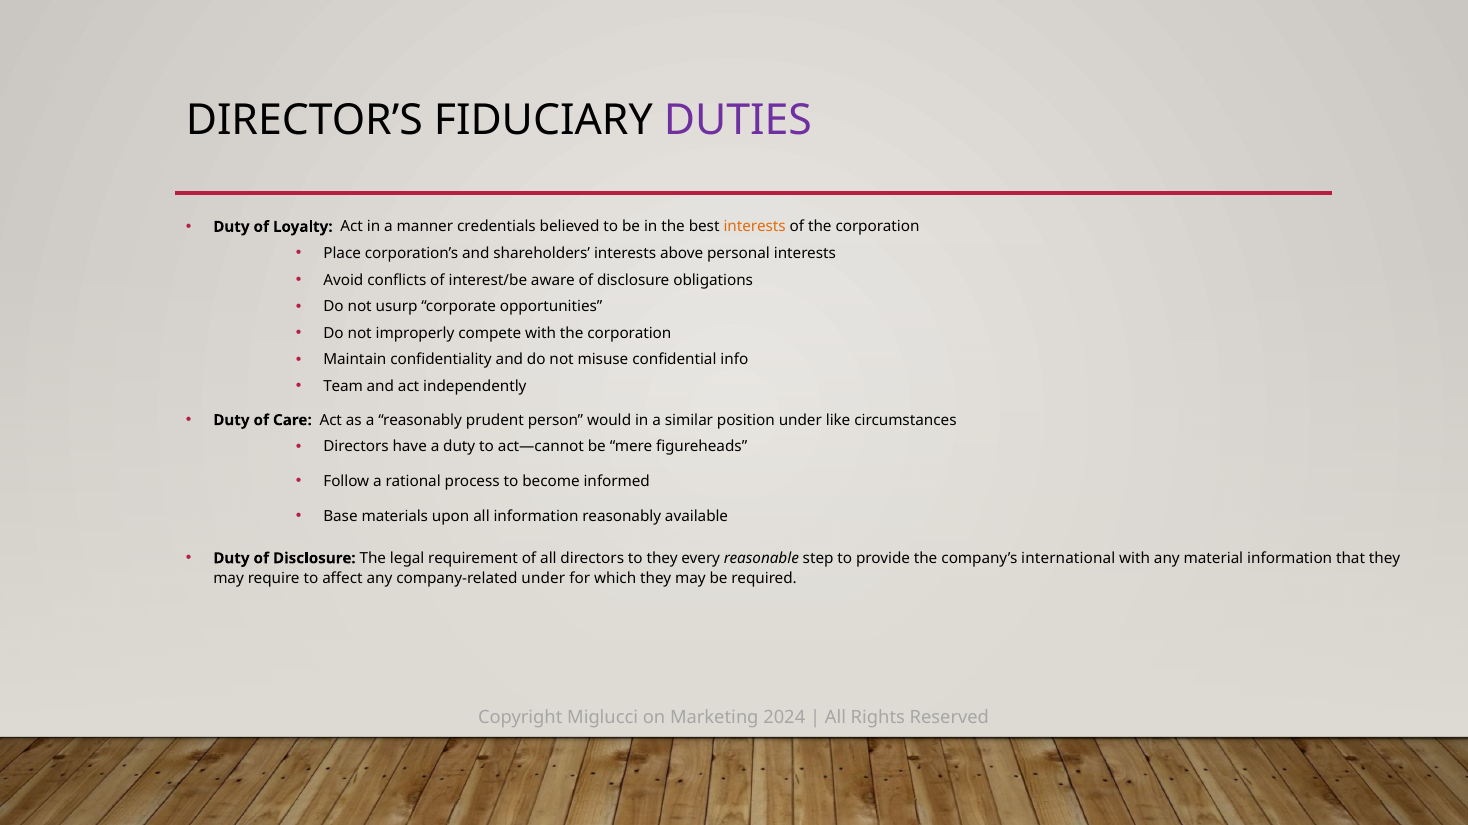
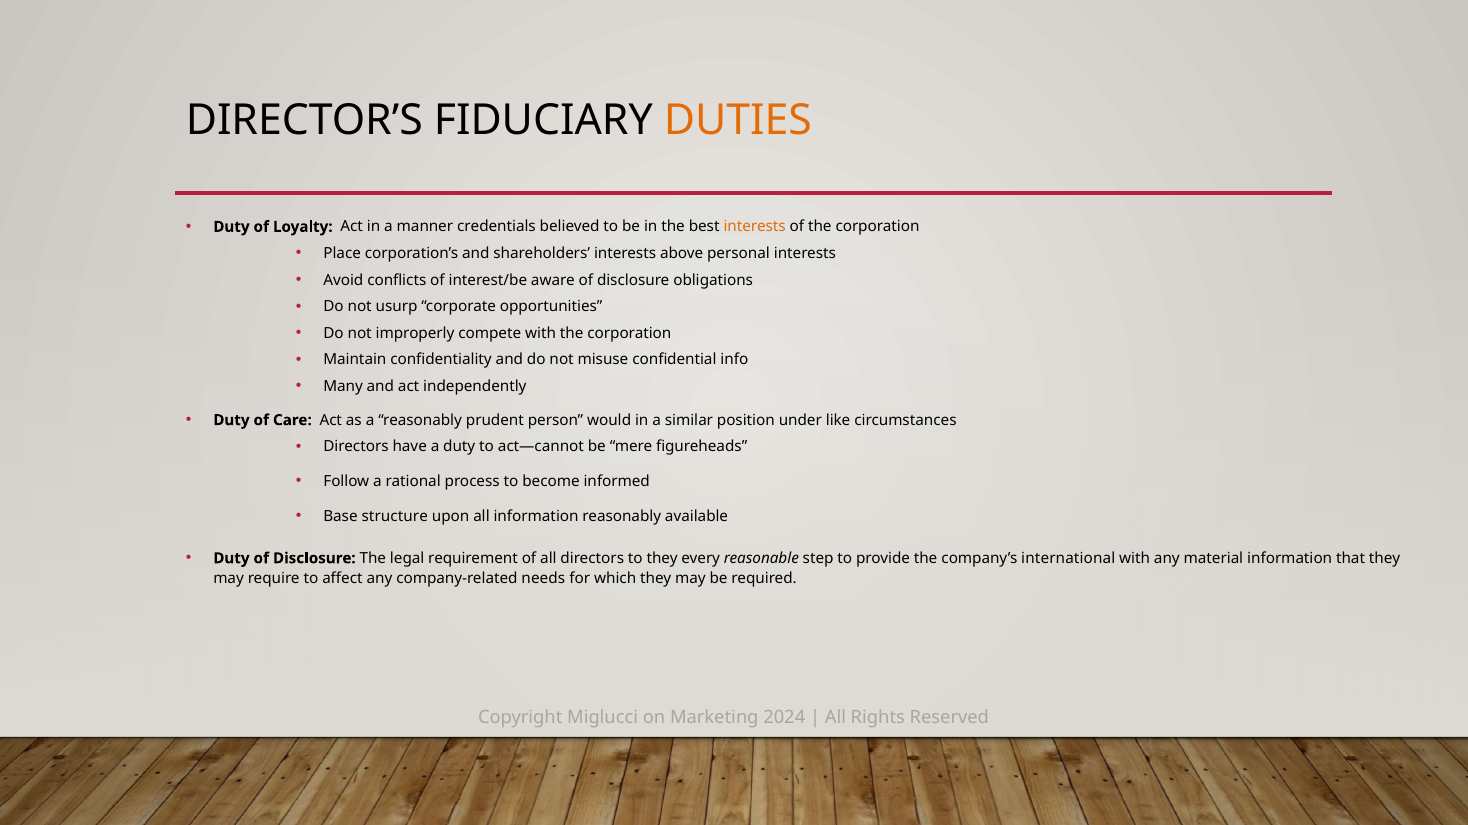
DUTIES colour: purple -> orange (738, 121)
Team: Team -> Many (343, 387)
materials: materials -> structure (395, 517)
company-related under: under -> needs (543, 579)
